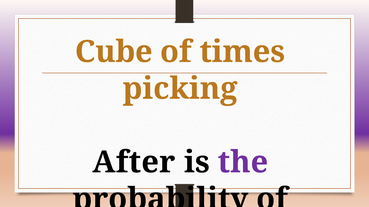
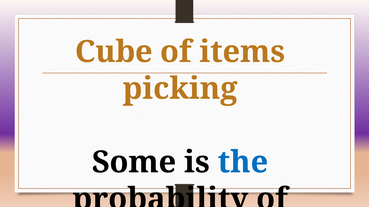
times: times -> items (242, 52)
After: After -> Some (134, 163)
the colour: purple -> blue (243, 163)
